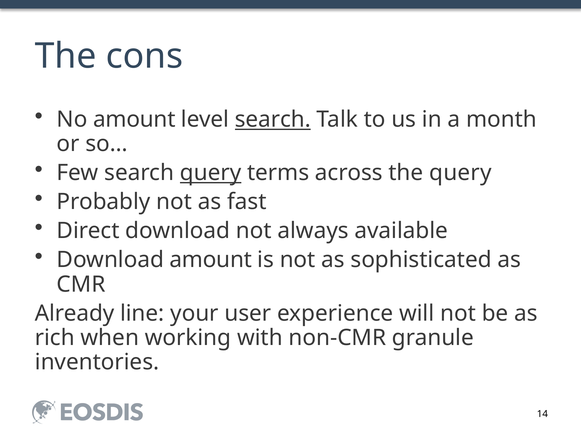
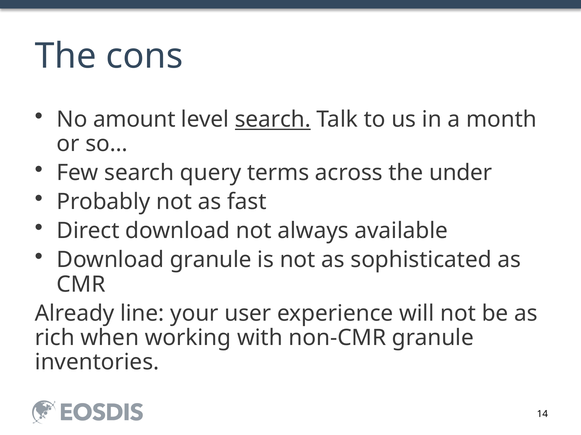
query underline: present -> none (211, 173)
the query: query -> under (461, 173)
Download amount: amount -> granule (211, 260)
